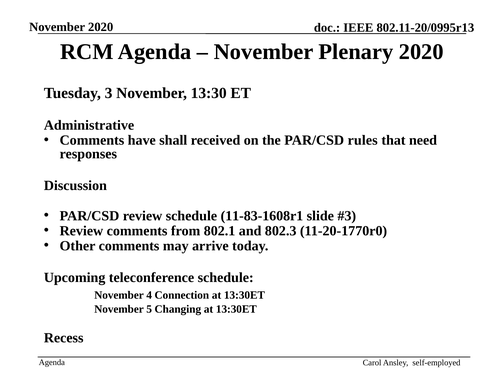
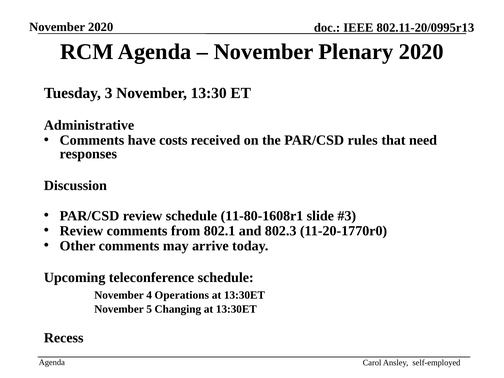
shall: shall -> costs (173, 140)
11-83-1608r1: 11-83-1608r1 -> 11-80-1608r1 (262, 216)
Connection: Connection -> Operations (182, 295)
